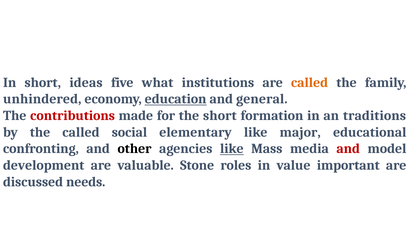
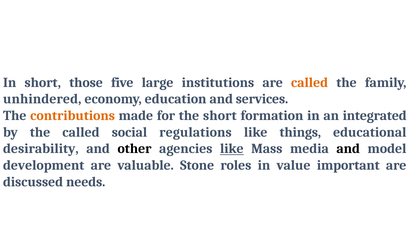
ideas: ideas -> those (86, 82)
what: what -> large (158, 82)
education underline: present -> none (176, 99)
general: general -> services (262, 99)
contributions colour: red -> orange (73, 116)
traditions: traditions -> integrated (375, 116)
elementary: elementary -> regulations (196, 132)
major: major -> things (300, 132)
confronting: confronting -> desirability (41, 149)
and colour: red -> black (348, 149)
